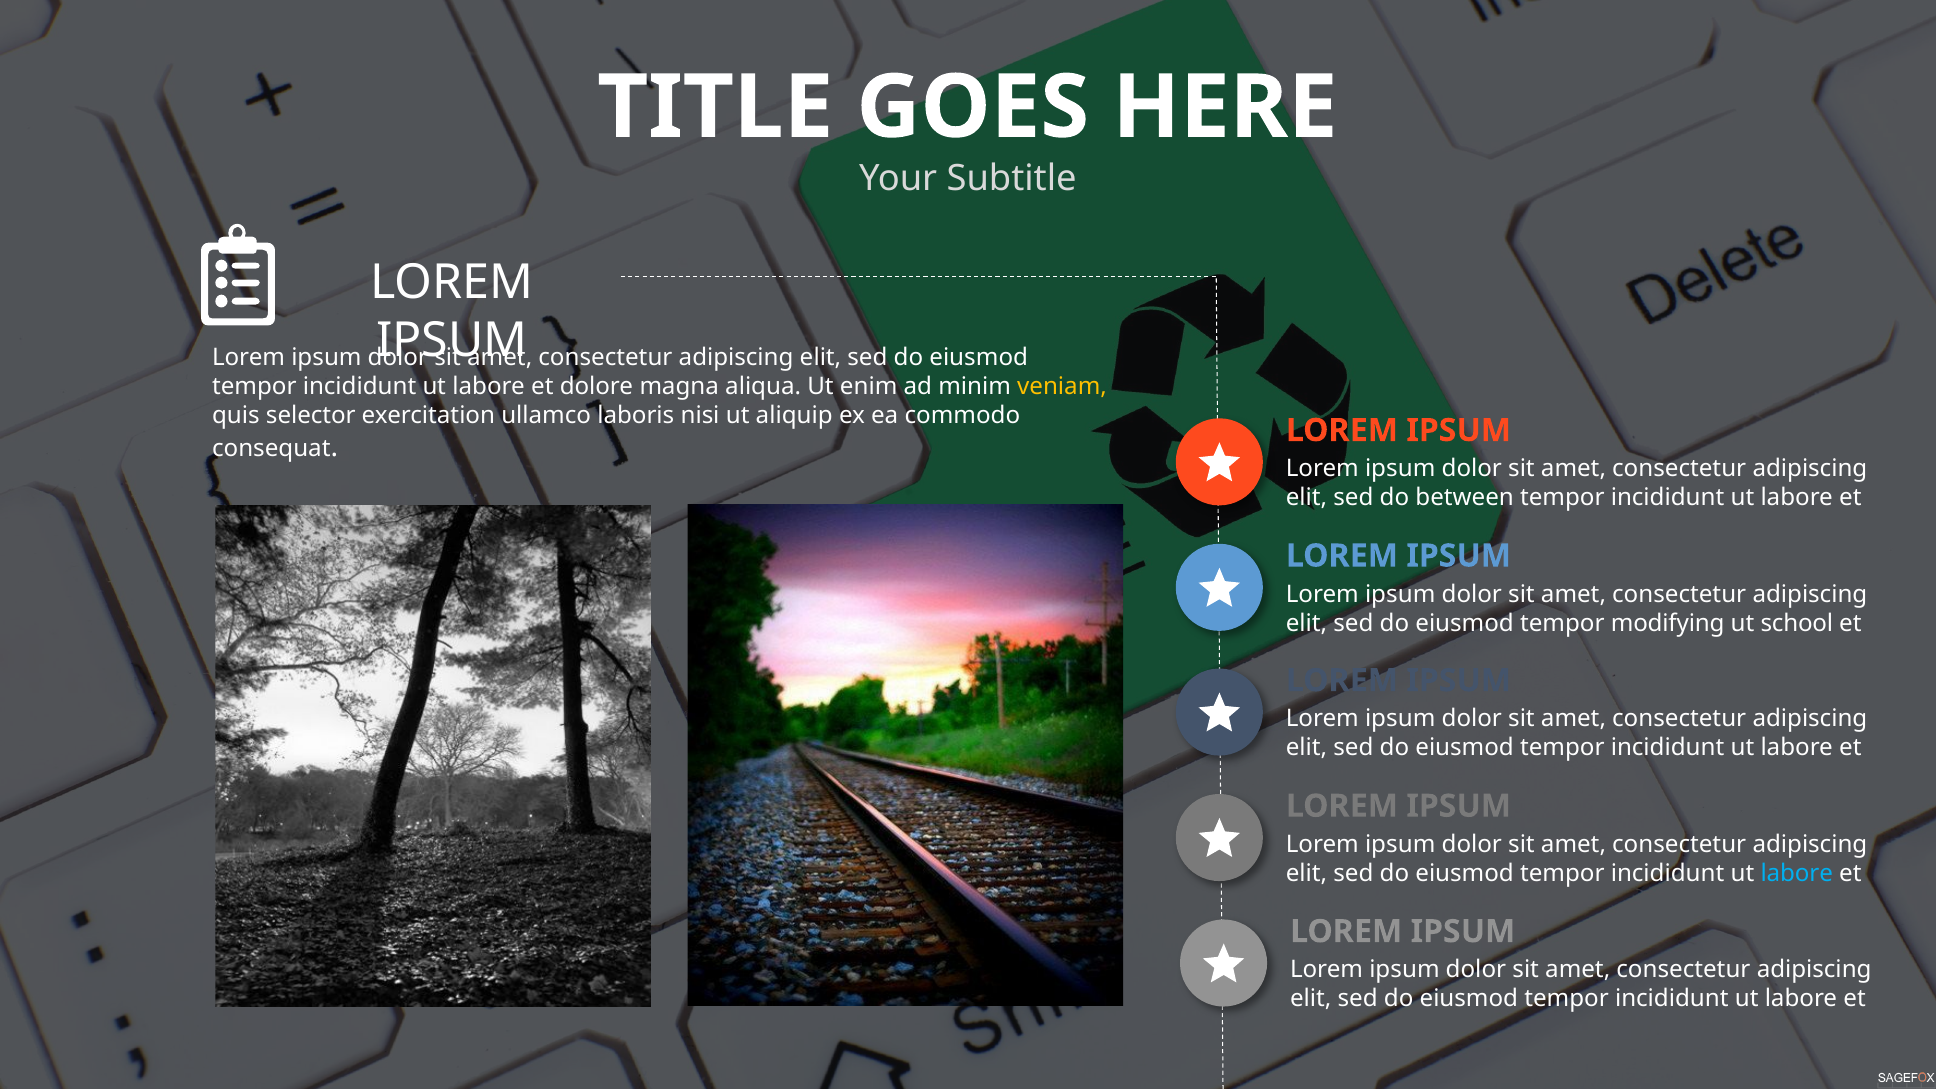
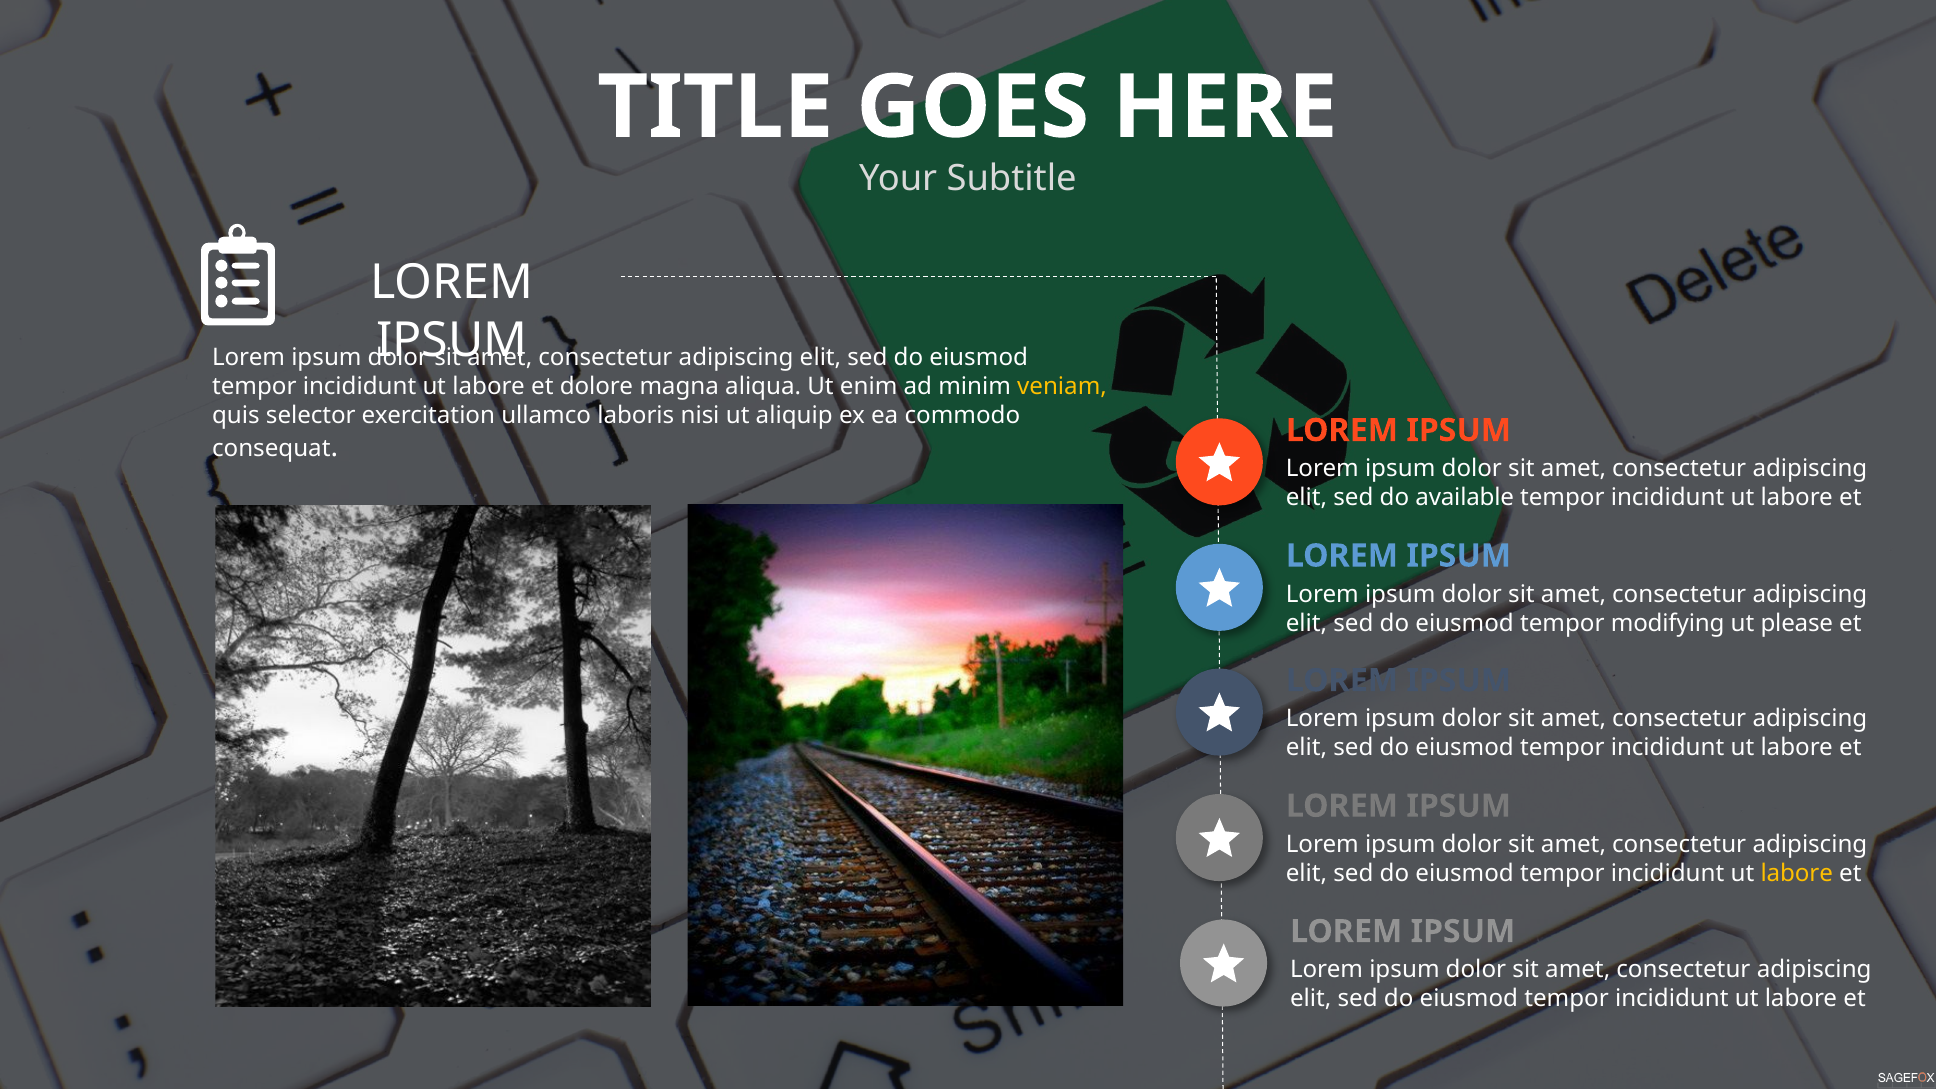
between: between -> available (1465, 498)
school: school -> please (1797, 623)
labore colour: light blue -> yellow (1797, 873)
